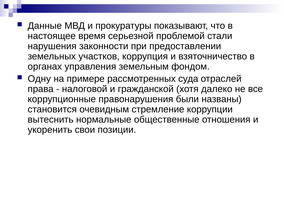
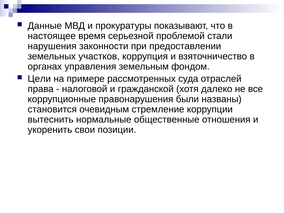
Одну: Одну -> Цели (39, 79)
